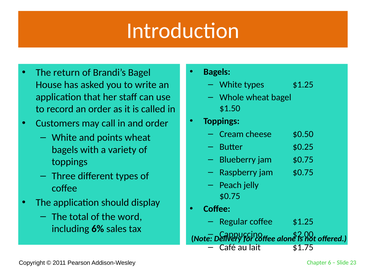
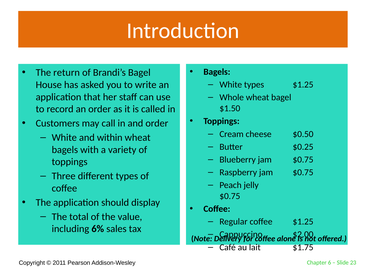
points: points -> within (110, 138)
word: word -> value (130, 217)
